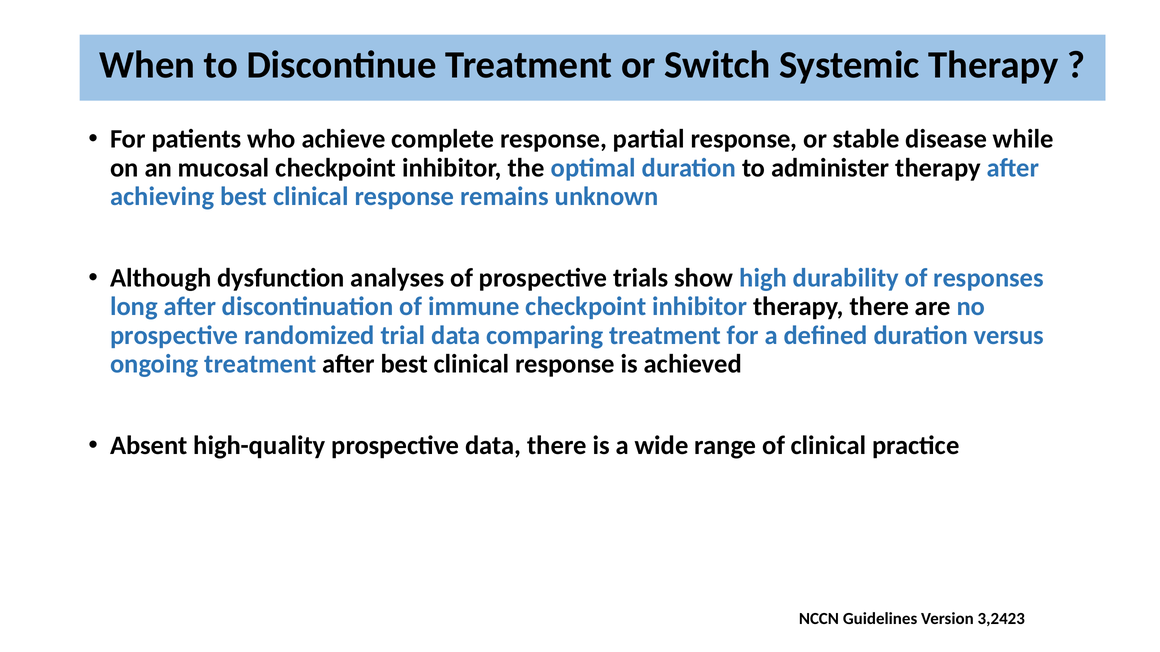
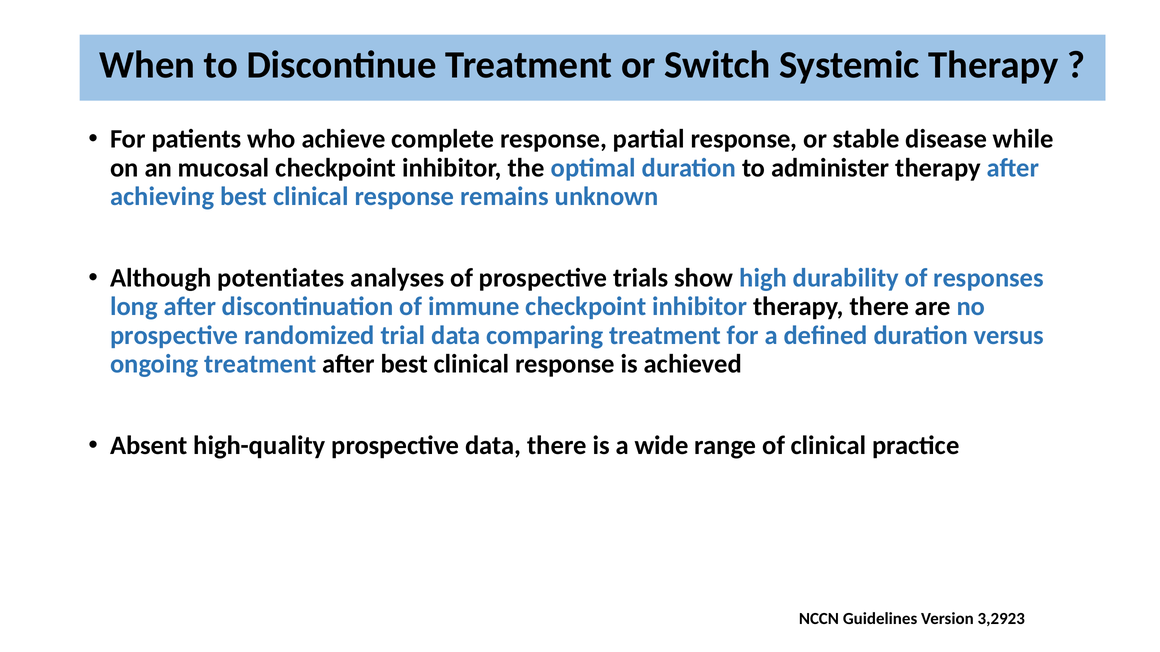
dysfunction: dysfunction -> potentiates (281, 278)
3,2423: 3,2423 -> 3,2923 (1001, 619)
